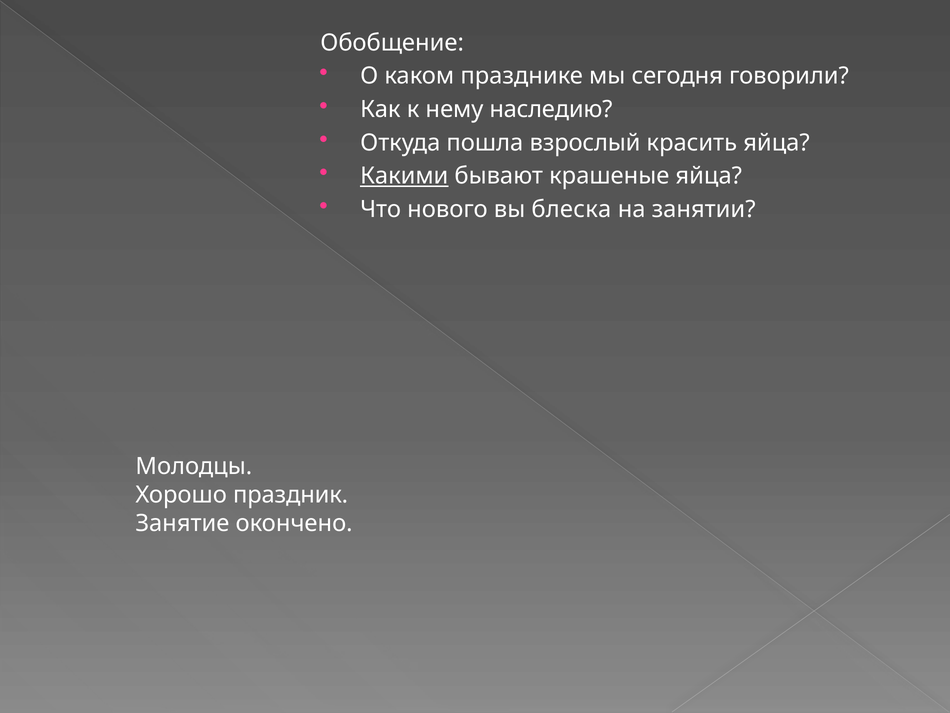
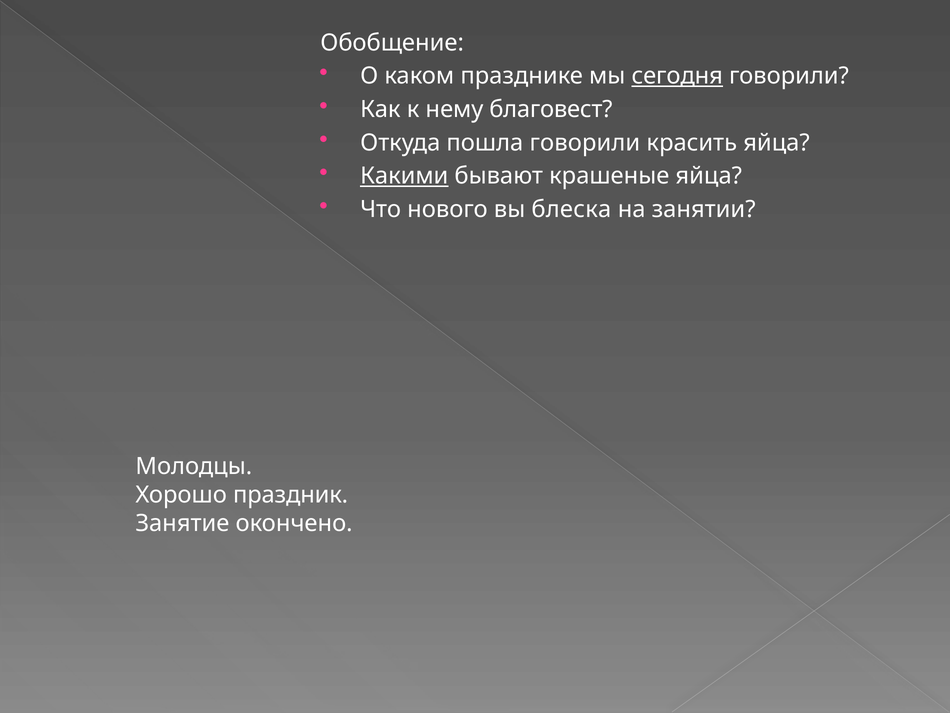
сегодня underline: none -> present (677, 76)
наследию: наследию -> благовест (551, 109)
пошла взрослый: взрослый -> говорили (585, 143)
